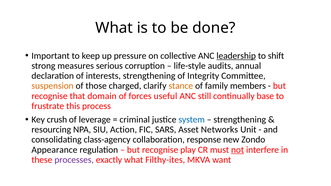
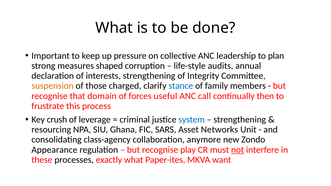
leadership underline: present -> none (236, 56)
shift: shift -> plan (276, 56)
serious: serious -> shaped (109, 66)
stance colour: orange -> blue (181, 86)
still: still -> call (204, 96)
base: base -> then (265, 96)
Action: Action -> Ghana (124, 130)
response: response -> anymore (204, 140)
processes colour: purple -> black (74, 160)
Filthy-ites: Filthy-ites -> Paper-ites (165, 160)
